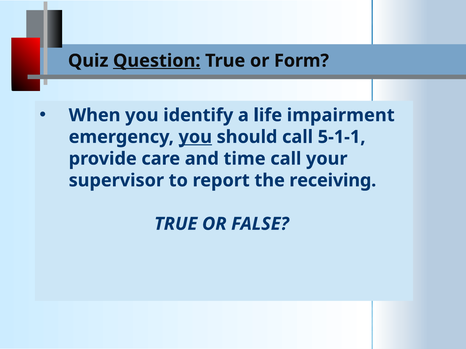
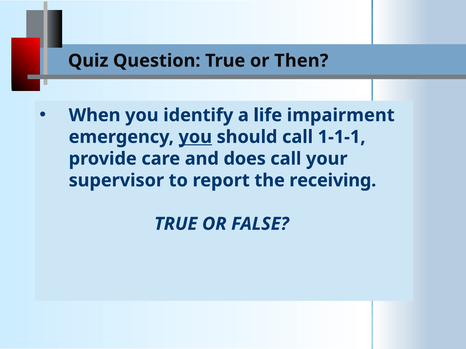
Question underline: present -> none (157, 61)
Form: Form -> Then (301, 61)
5-1-1: 5-1-1 -> 1-1-1 (342, 137)
time: time -> does (245, 159)
